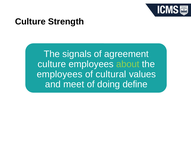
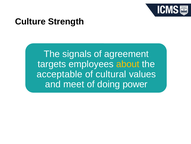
culture: culture -> targets (52, 64)
about colour: light green -> yellow (128, 64)
employees: employees -> acceptable (60, 74)
define: define -> power (135, 84)
